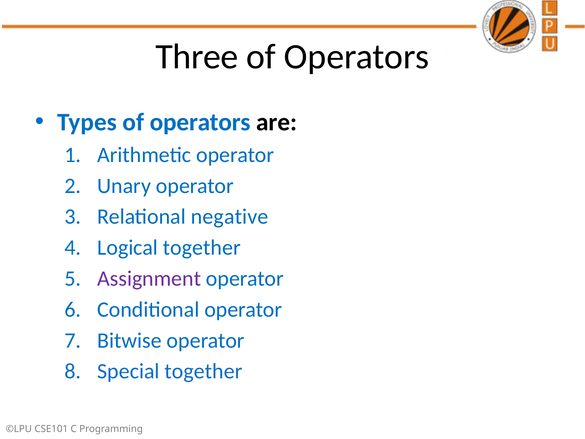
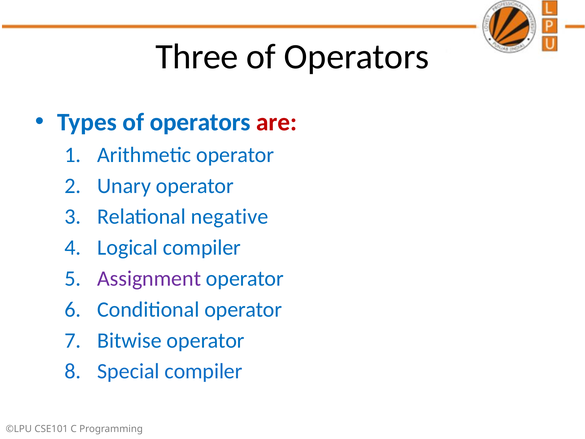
are colour: black -> red (277, 122)
Logical together: together -> compiler (202, 248)
Special together: together -> compiler (203, 371)
